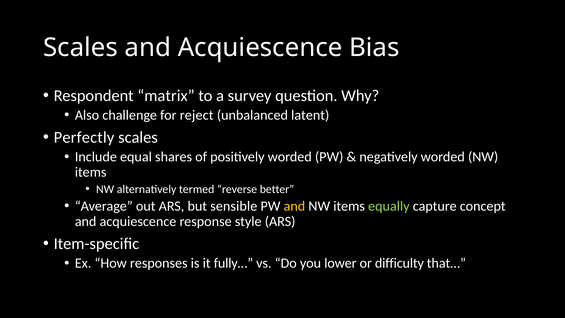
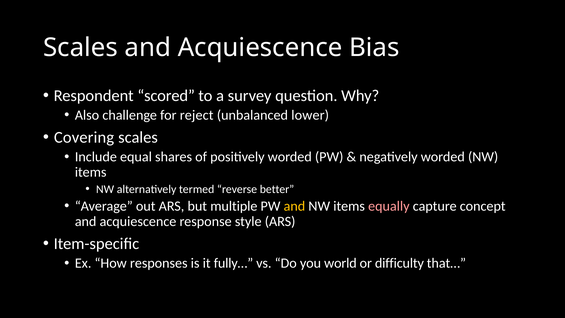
matrix: matrix -> scored (166, 96)
latent: latent -> lower (310, 115)
Perfectly: Perfectly -> Covering (84, 137)
sensible: sensible -> multiple (234, 206)
equally colour: light green -> pink (389, 206)
lower: lower -> world (340, 263)
